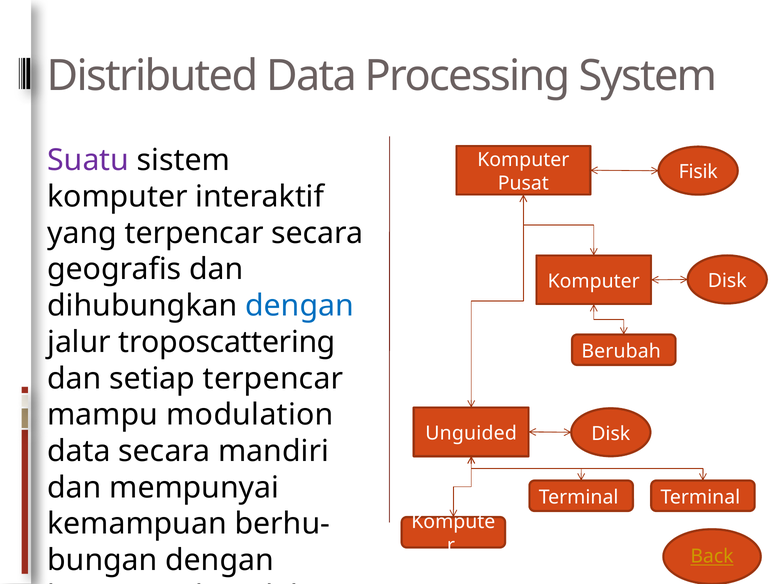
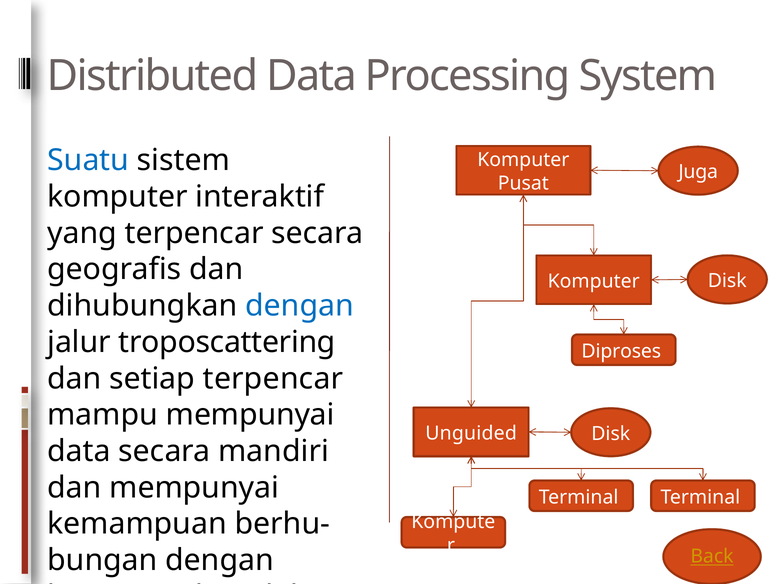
Suatu colour: purple -> blue (88, 160)
Fisik: Fisik -> Juga (698, 172)
Berubah: Berubah -> Diproses (621, 351)
mampu modulation: modulation -> mempunyai (250, 415)
